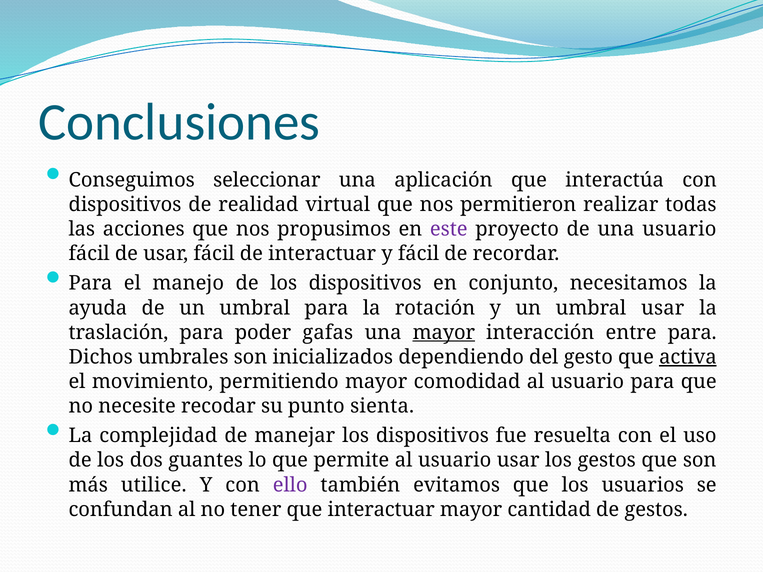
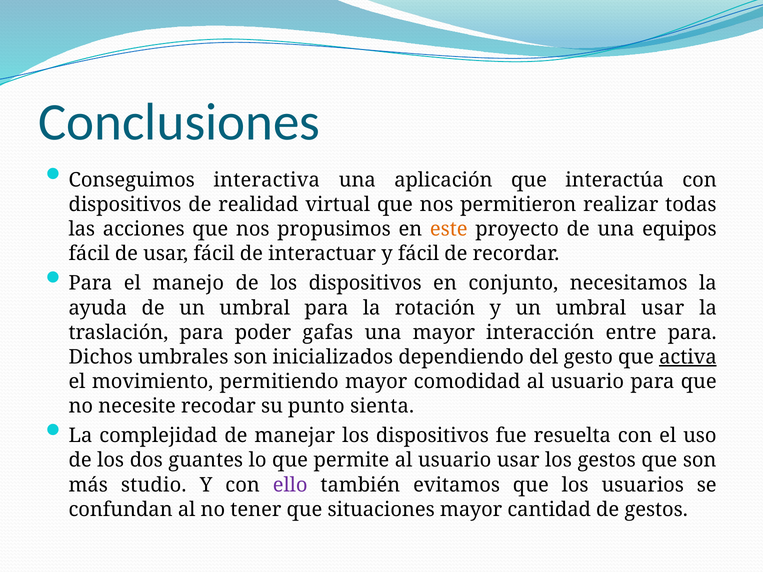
seleccionar: seleccionar -> interactiva (267, 180)
este colour: purple -> orange (449, 229)
una usuario: usuario -> equipos (679, 229)
mayor underline: present -> none (444, 333)
utilice: utilice -> studio (154, 485)
que interactuar: interactuar -> situaciones (381, 510)
